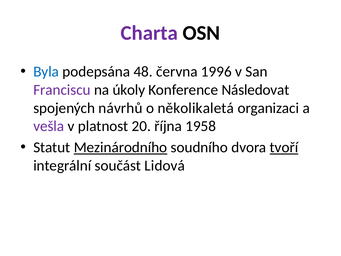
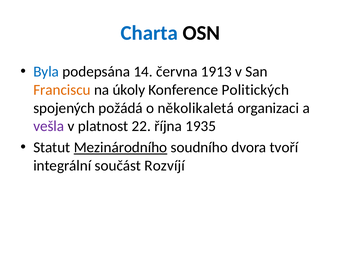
Charta colour: purple -> blue (149, 33)
48: 48 -> 14 (143, 72)
1996: 1996 -> 1913 (216, 72)
Franciscu colour: purple -> orange (62, 90)
Následovat: Následovat -> Politických (255, 90)
návrhů: návrhů -> požádá (121, 108)
20: 20 -> 22 (141, 126)
1958: 1958 -> 1935 (201, 126)
tvoří underline: present -> none (284, 147)
Lidová: Lidová -> Rozvíjí (165, 166)
